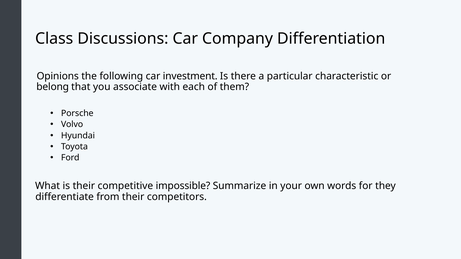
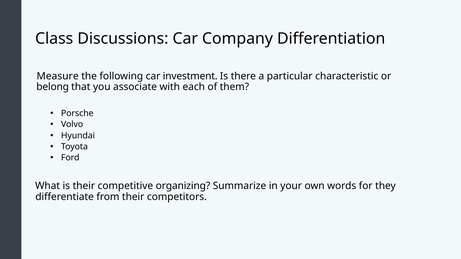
Opinions: Opinions -> Measure (58, 76)
impossible: impossible -> organizing (183, 186)
